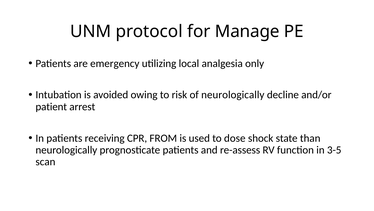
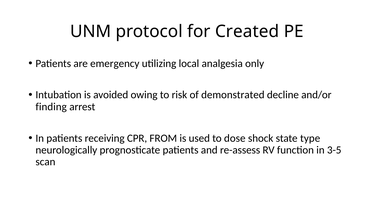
Manage: Manage -> Created (247, 31)
of neurologically: neurologically -> demonstrated (233, 95)
patient: patient -> finding (51, 106)
than: than -> type (310, 138)
